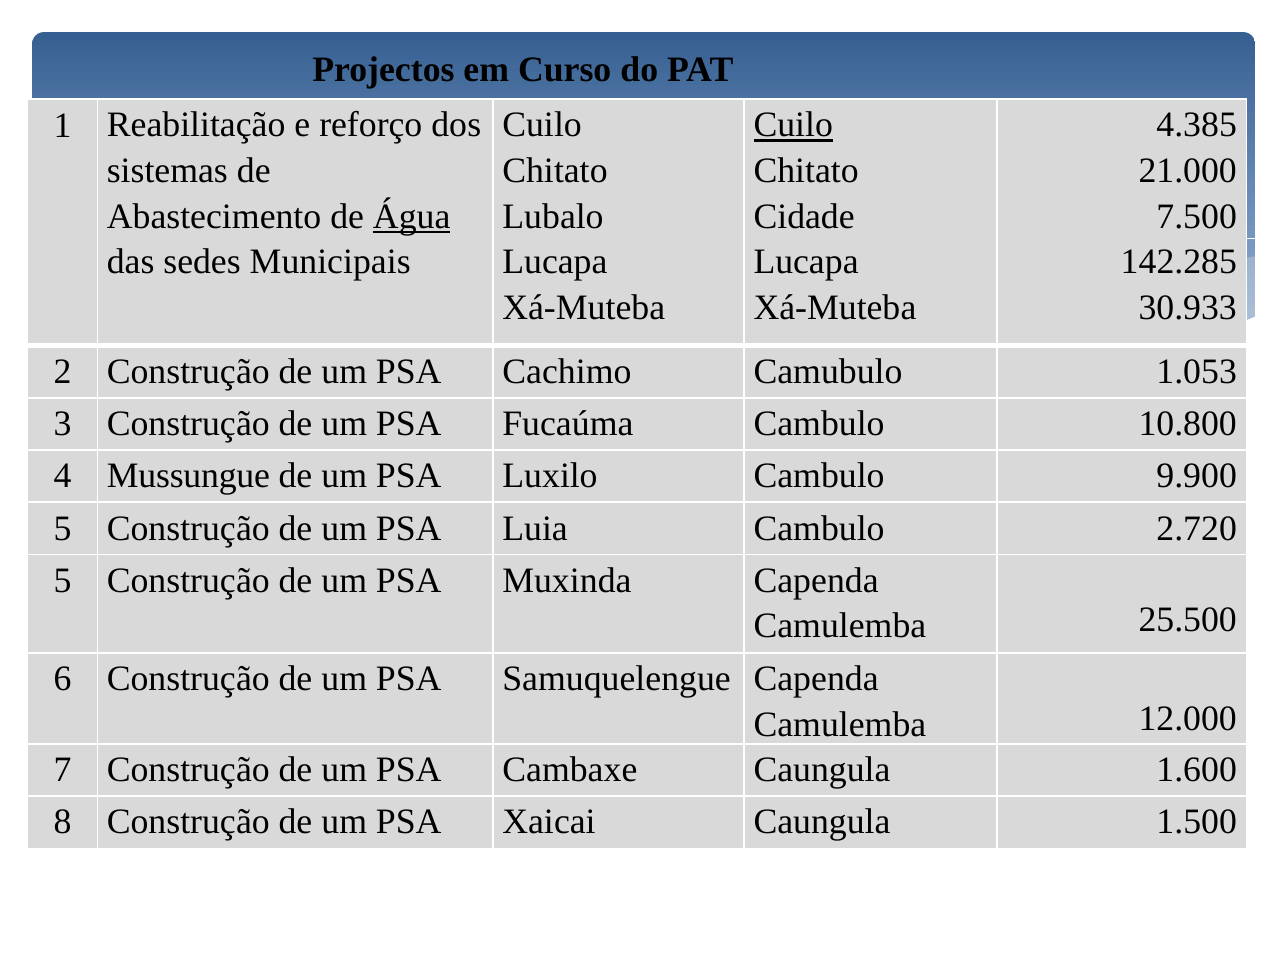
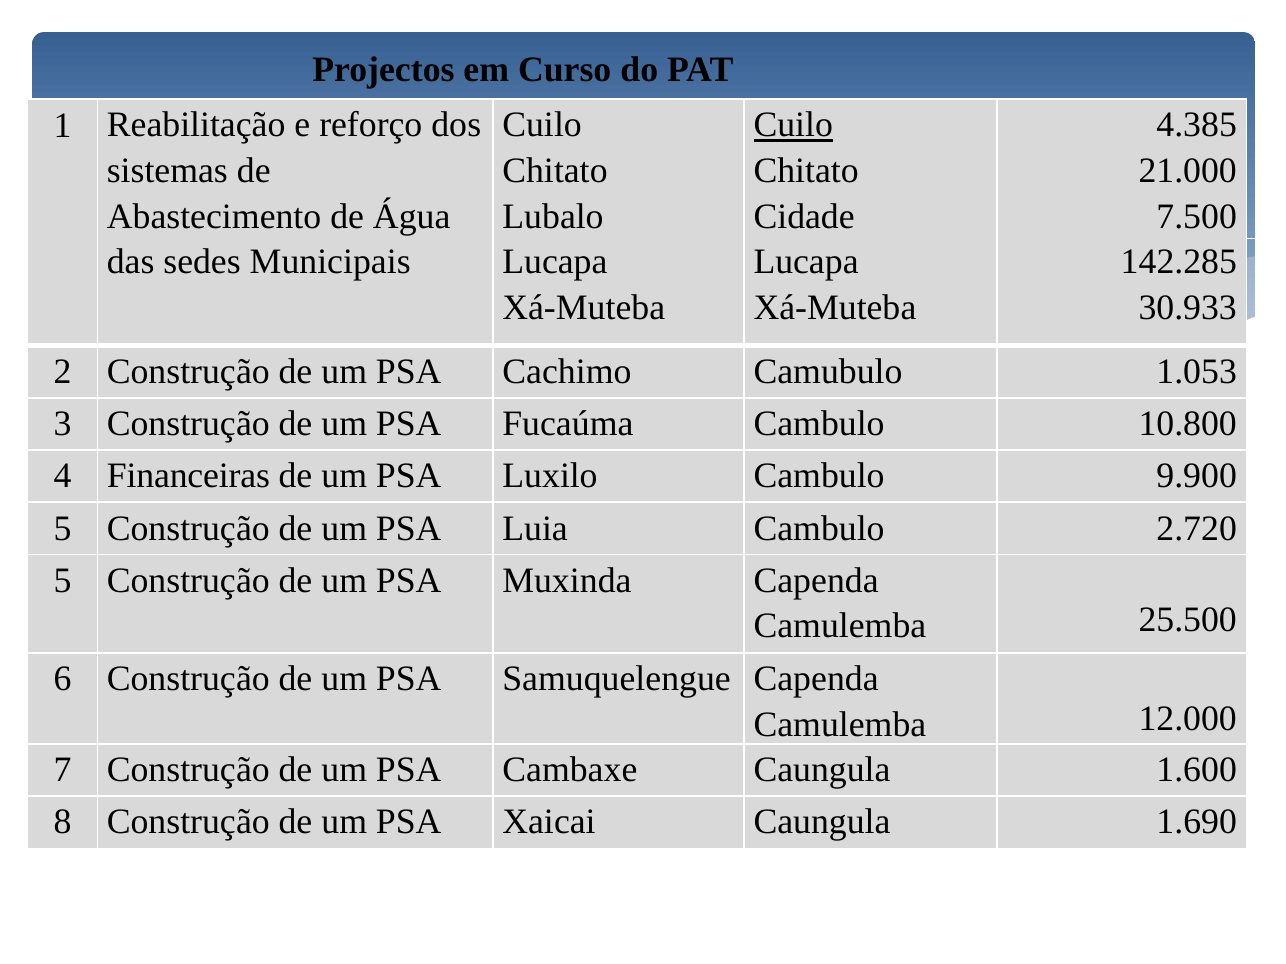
Água underline: present -> none (412, 216)
Mussungue: Mussungue -> Financeiras (188, 476)
1.500: 1.500 -> 1.690 (1197, 823)
